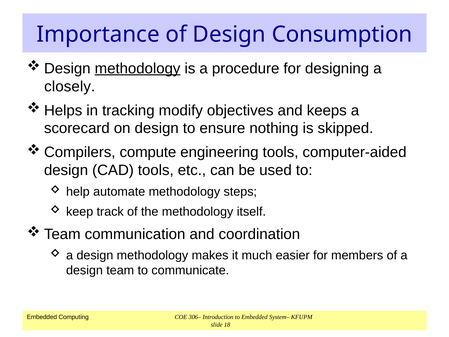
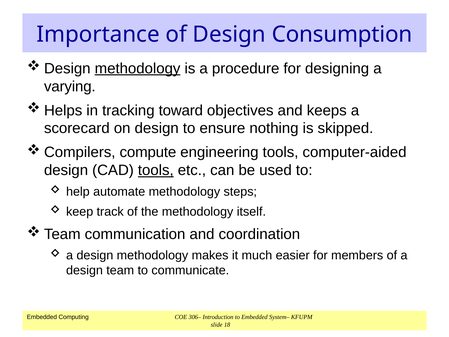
closely: closely -> varying (70, 86)
modify: modify -> toward (181, 110)
tools underline: none -> present (156, 170)
